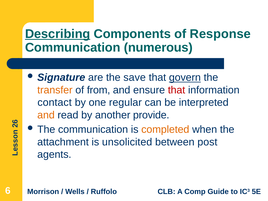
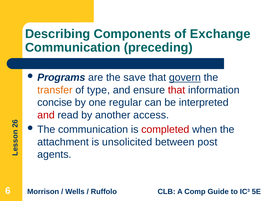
Describing underline: present -> none (58, 34)
Response: Response -> Exchange (220, 34)
numerous: numerous -> preceding (158, 48)
Signature: Signature -> Programs (61, 78)
from: from -> type (98, 90)
contact: contact -> concise (55, 103)
and colour: orange -> red (46, 115)
provide: provide -> access (151, 115)
completed colour: orange -> red (165, 130)
